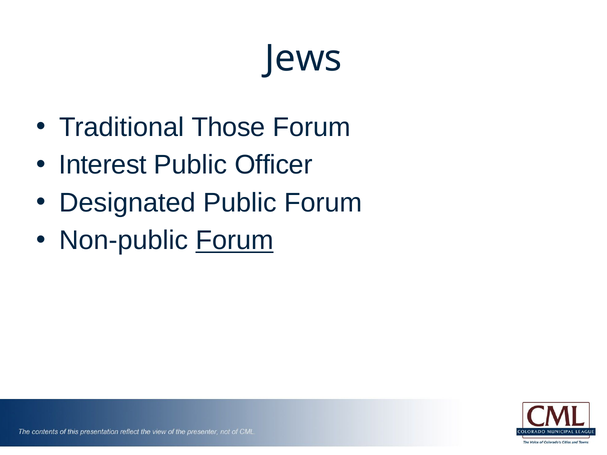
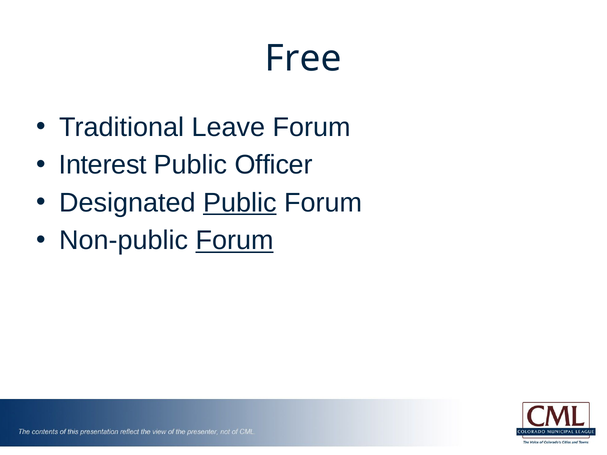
Jews: Jews -> Free (303, 59)
Those: Those -> Leave (228, 127)
Public underline: none -> present (240, 203)
